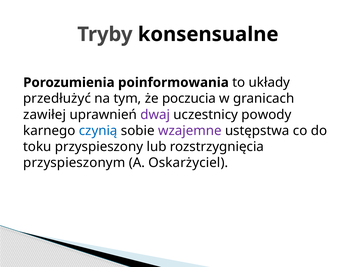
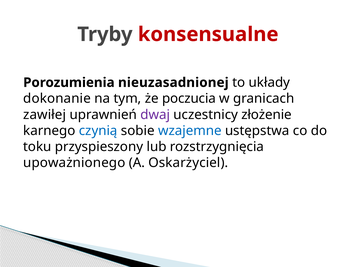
konsensualne colour: black -> red (208, 34)
poinformowania: poinformowania -> nieuzasadnionej (173, 83)
przedłużyć: przedłużyć -> dokonanie (57, 99)
powody: powody -> złożenie (267, 115)
wzajemne colour: purple -> blue (190, 131)
przyspieszonym: przyspieszonym -> upoważnionego (74, 163)
